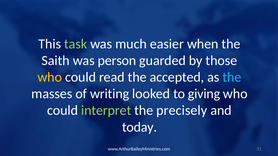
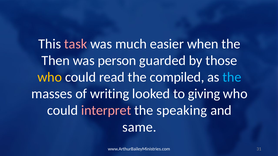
task colour: light green -> pink (76, 44)
Saith: Saith -> Then (56, 61)
accepted: accepted -> compiled (177, 77)
interpret colour: light green -> pink (106, 111)
precisely: precisely -> speaking (182, 111)
today: today -> same (139, 127)
